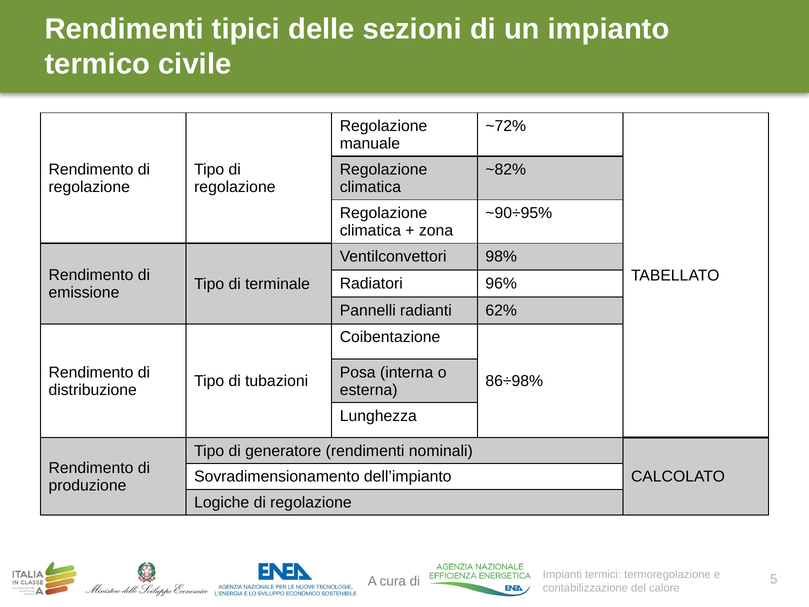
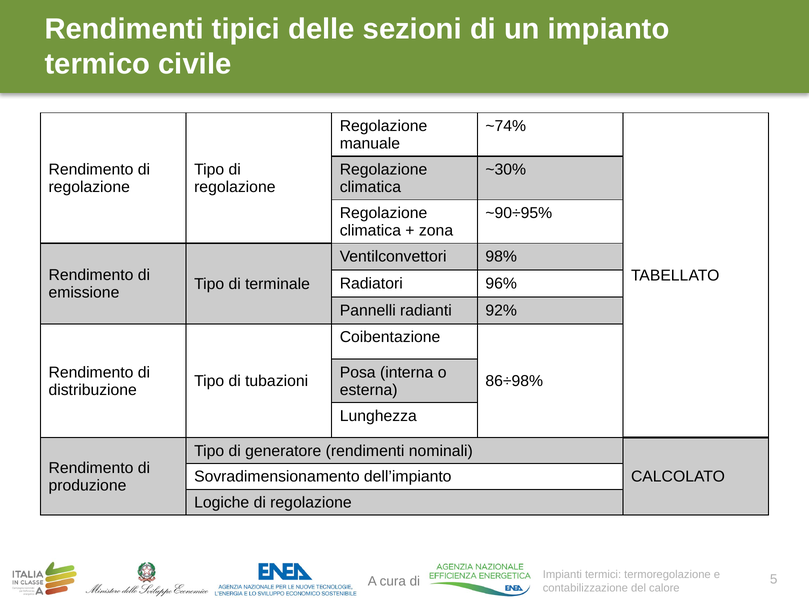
~72%: ~72% -> ~74% (506, 126)
~82%: ~82% -> ~30% (506, 169)
62%: 62% -> 92% (501, 310)
